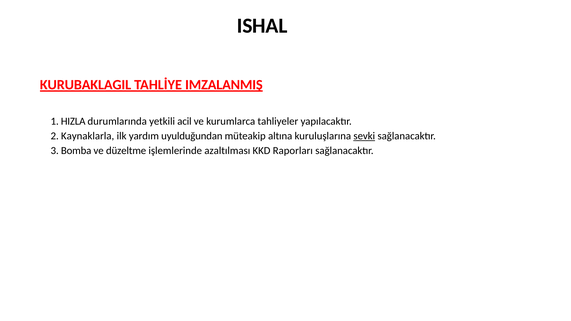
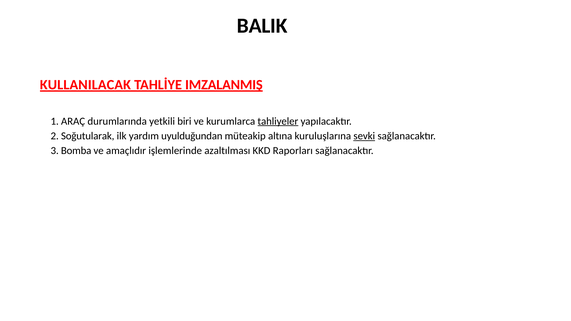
ISHAL: ISHAL -> BALIK (262, 26)
KURUBAKLAGIL: KURUBAKLAGIL -> KULLANILACAK (85, 85)
HIZLA: HIZLA -> ARAÇ (73, 121)
acil: acil -> biri (184, 121)
tahliyeler underline: none -> present (278, 121)
Kaynaklarla: Kaynaklarla -> Soğutularak (88, 136)
düzeltme: düzeltme -> amaçlıdır (126, 151)
